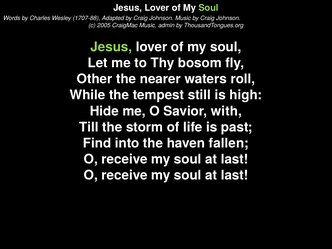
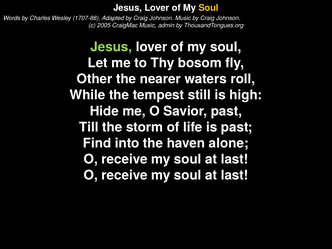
Soul colour: light green -> yellow (209, 8)
Savior with: with -> past (226, 111)
fallen: fallen -> alone (229, 143)
